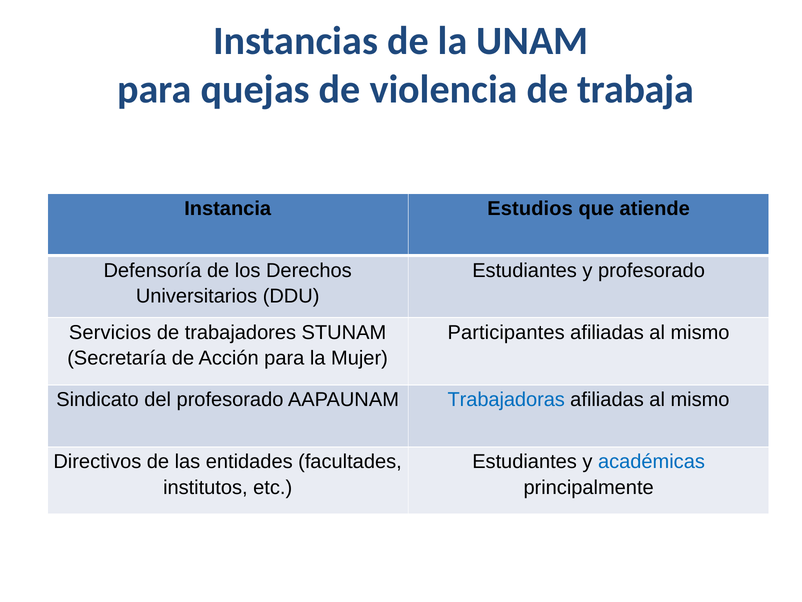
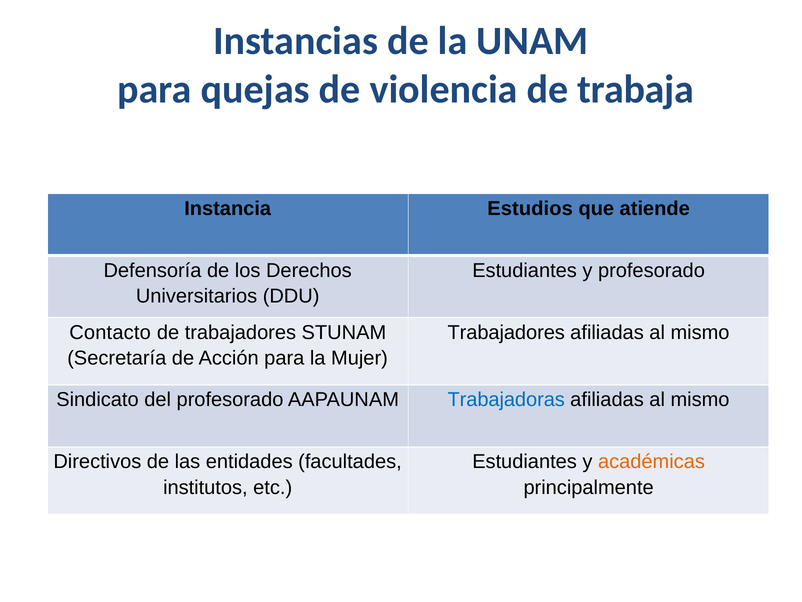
Servicios: Servicios -> Contacto (110, 332)
Participantes: Participantes -> Trabajadores (506, 332)
académicas colour: blue -> orange (651, 461)
